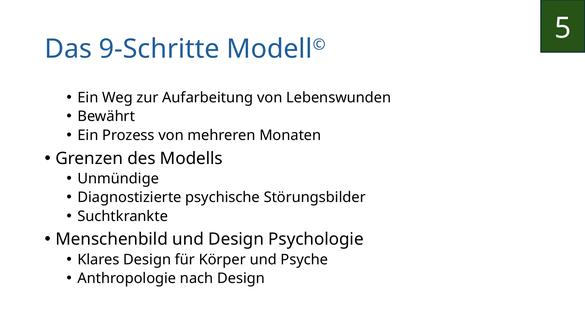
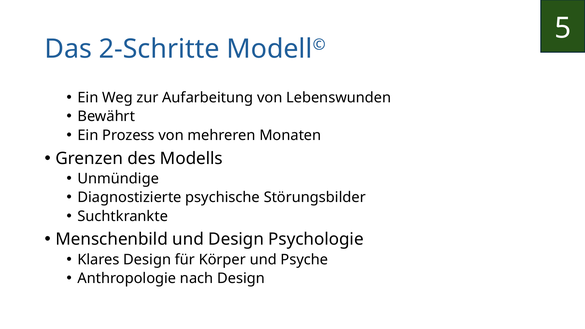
9-Schritte: 9-Schritte -> 2-Schritte (159, 49)
